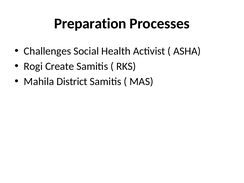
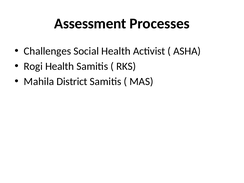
Preparation: Preparation -> Assessment (90, 24)
Rogi Create: Create -> Health (60, 66)
